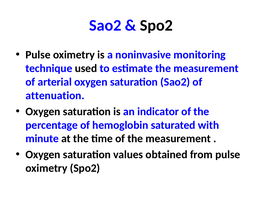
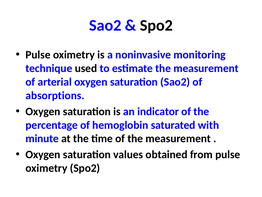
attenuation: attenuation -> absorptions (55, 95)
